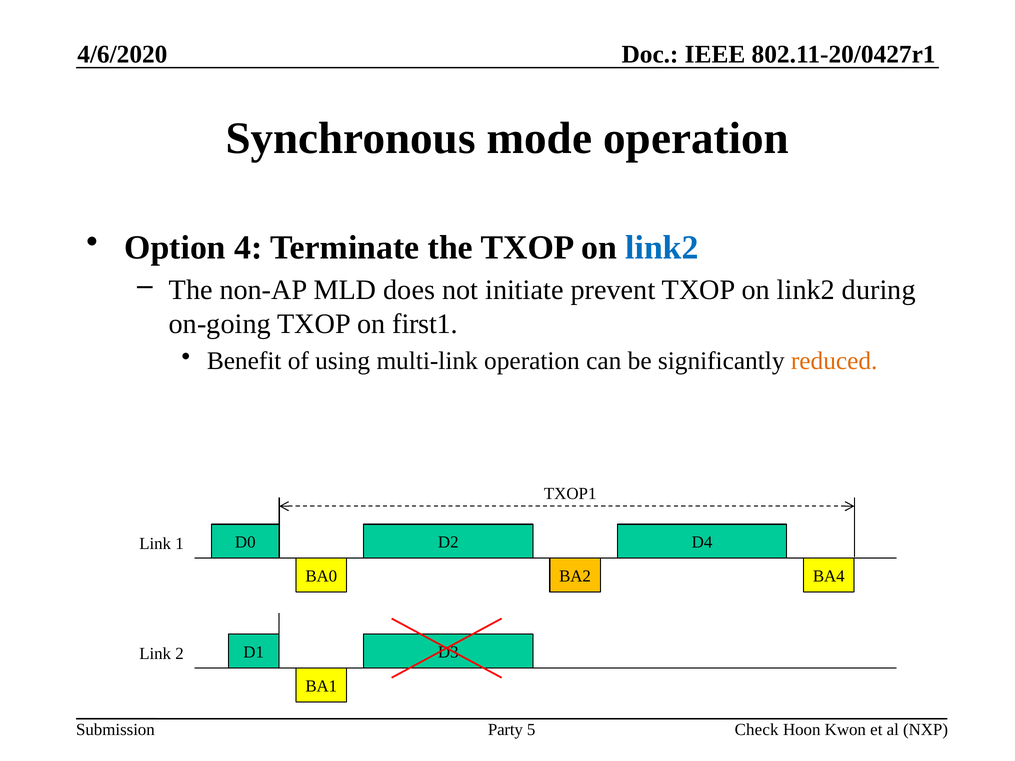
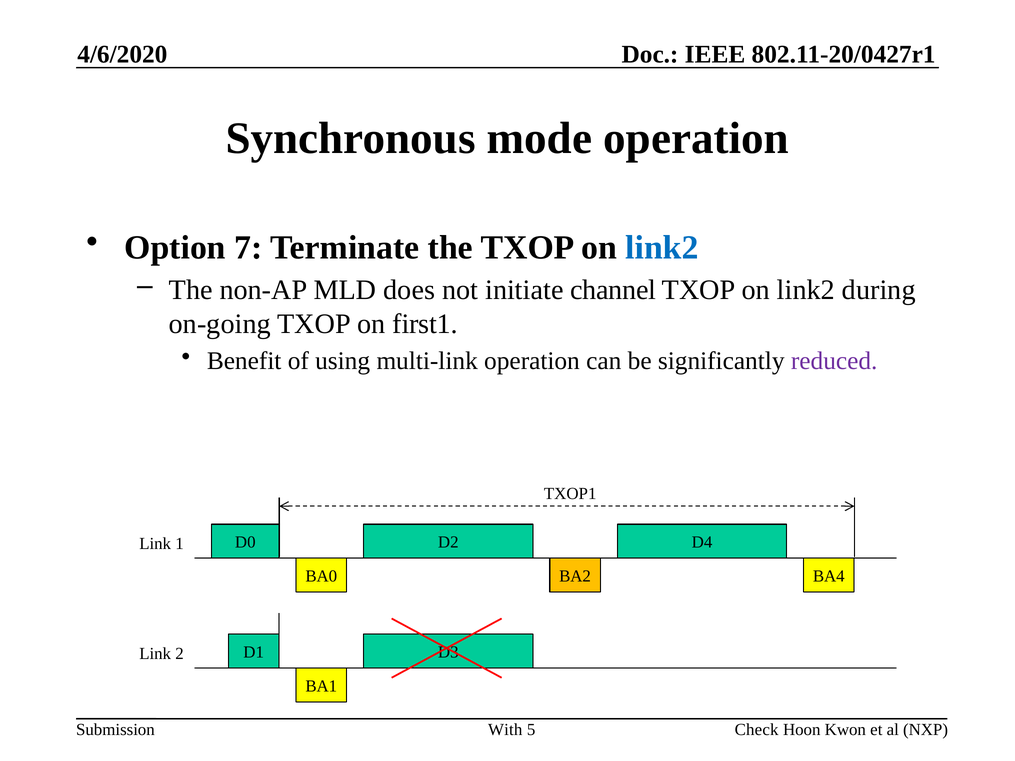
4: 4 -> 7 (248, 248)
prevent: prevent -> channel (613, 290)
reduced colour: orange -> purple (834, 361)
Party: Party -> With (505, 730)
